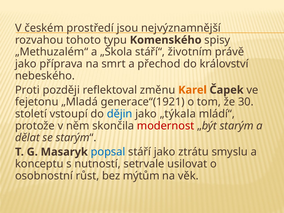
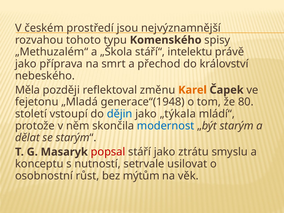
životním: životním -> intelektu (190, 52)
Proti: Proti -> Měla (28, 90)
generace“(1921: generace“(1921 -> generace“(1948 (143, 102)
30: 30 -> 80 (246, 102)
modernost colour: red -> blue (166, 126)
popsal colour: blue -> red (108, 152)
